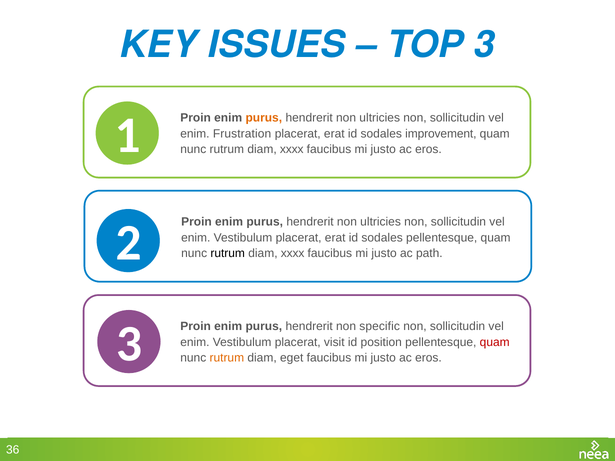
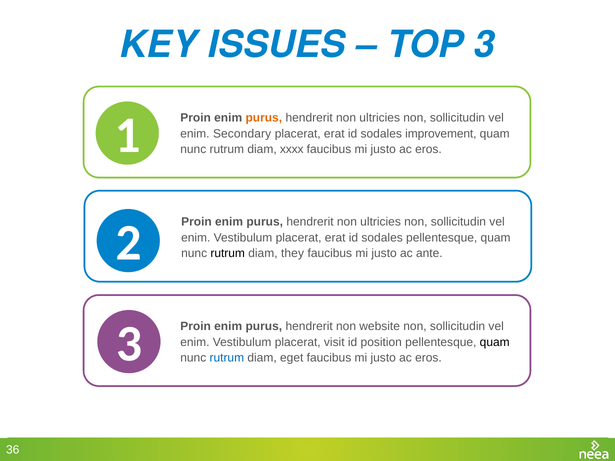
Frustration: Frustration -> Secondary (242, 134)
xxxx: xxxx -> they (293, 254)
path: path -> ante (429, 254)
specific: specific -> website (380, 326)
quam colour: red -> black (495, 342)
rutrum colour: orange -> blue (227, 358)
